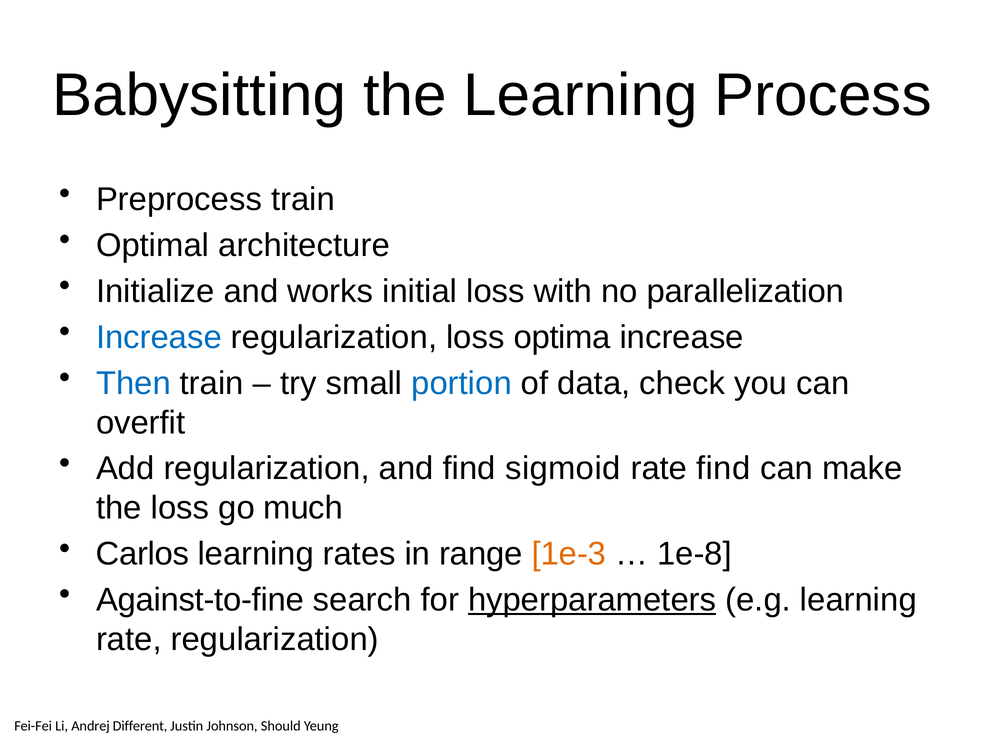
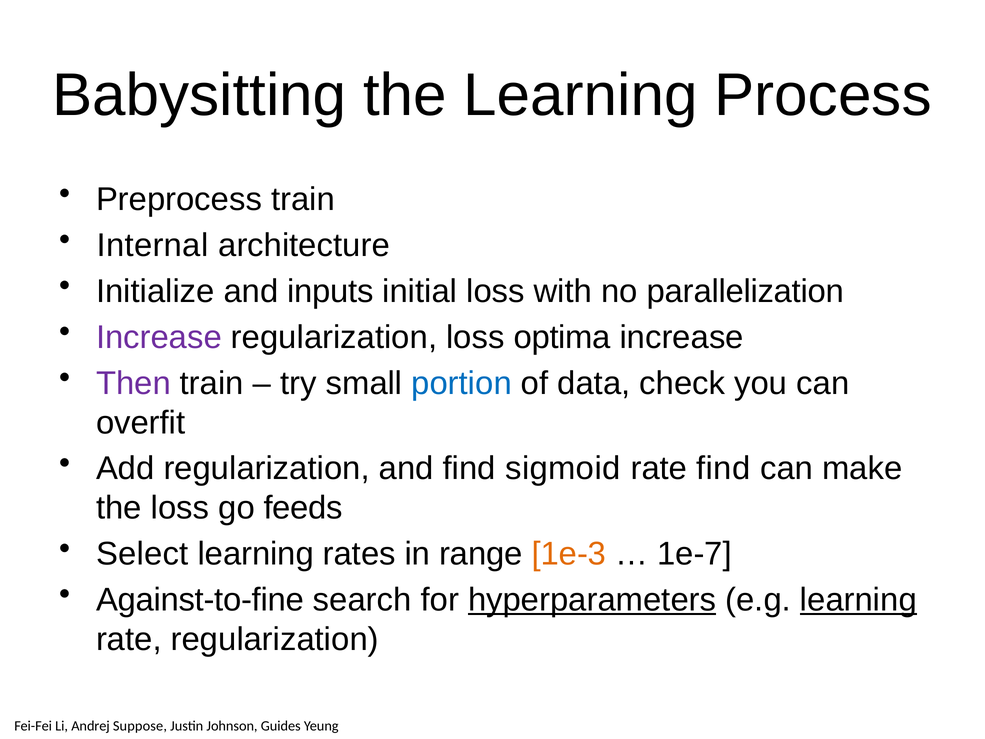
Optimal: Optimal -> Internal (152, 245)
works: works -> inputs (330, 291)
Increase colour: blue -> purple (159, 337)
Then colour: blue -> purple (133, 383)
much: much -> feeds (303, 508)
Carlos: Carlos -> Select (142, 554)
1e-8: 1e-8 -> 1e-7 (694, 554)
learning underline: none -> present (858, 600)
Different: Different -> Suppose (140, 726)
Should: Should -> Guides (281, 726)
